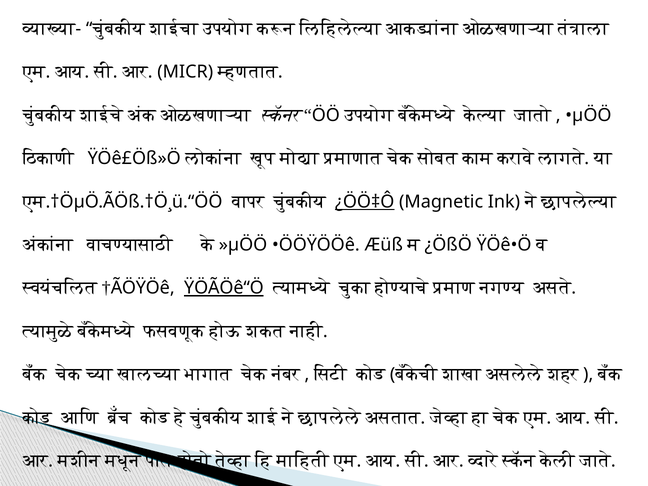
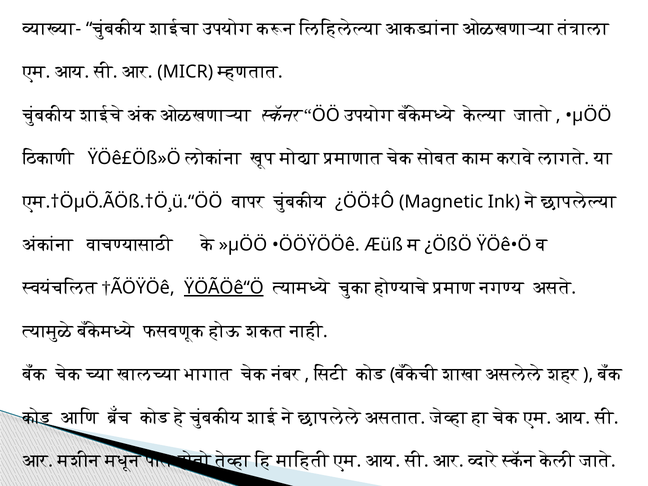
¿ÖÖ‡Ô underline: present -> none (365, 202)
